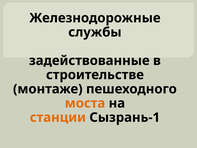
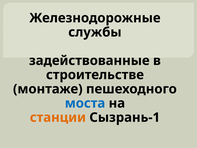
моста colour: orange -> blue (85, 103)
